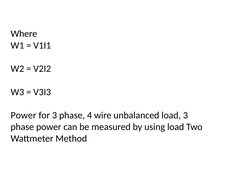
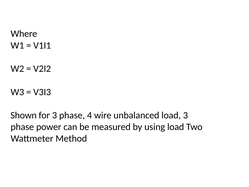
Power: Power -> Shown (24, 115)
